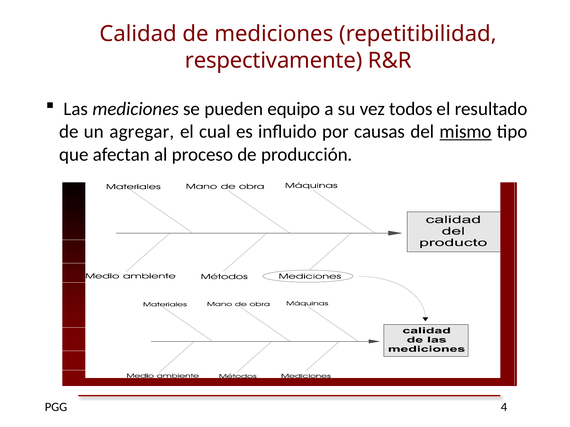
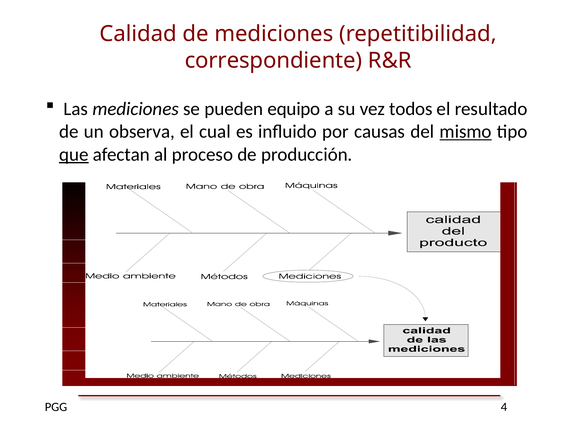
respectivamente: respectivamente -> correspondiente (274, 60)
agregar: agregar -> observa (142, 132)
que underline: none -> present (74, 155)
